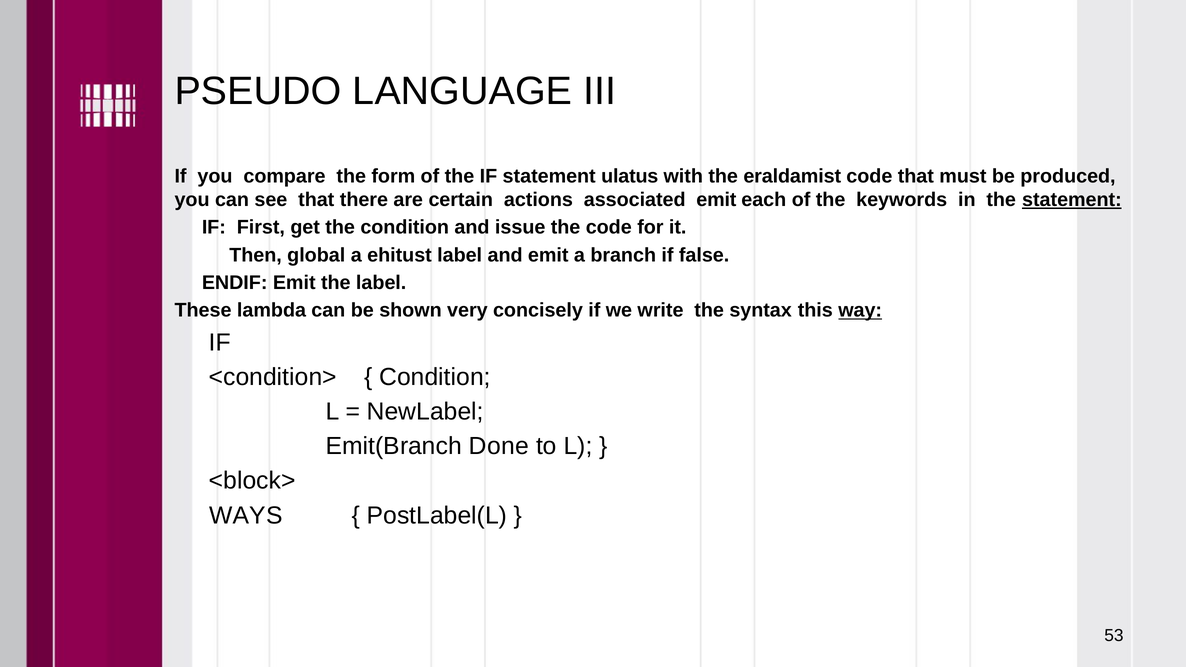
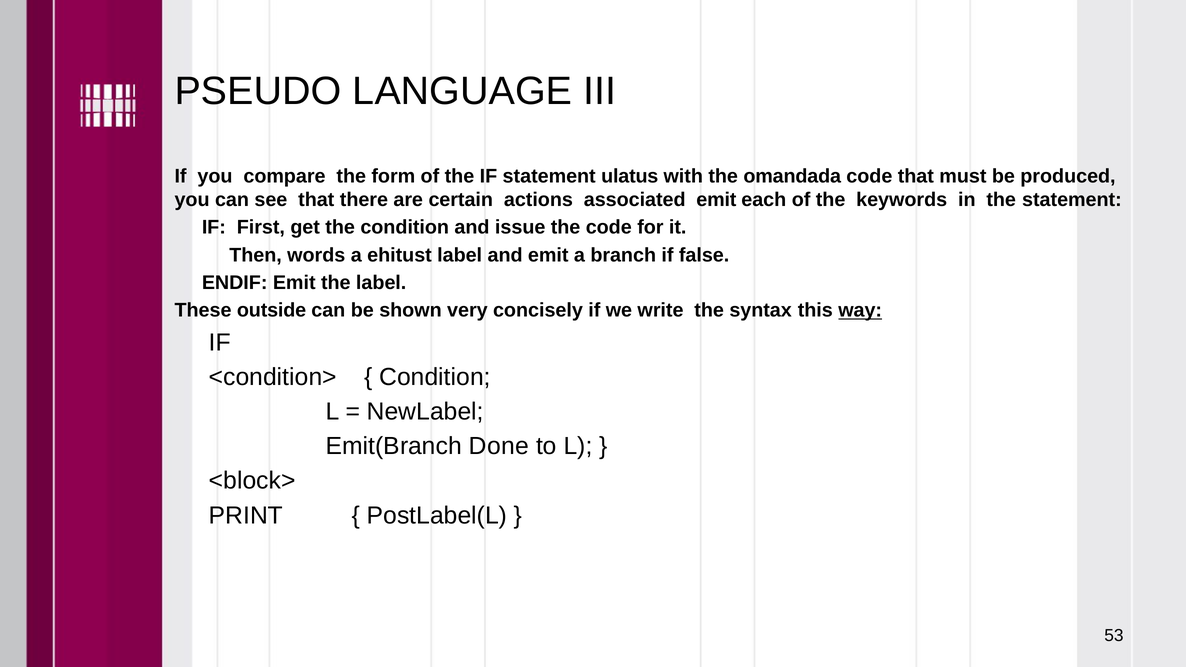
eraldamist: eraldamist -> omandada (792, 176)
statement underline: present -> none (1072, 200)
global: global -> words (316, 255)
lambda: lambda -> outside (272, 310)
WAYS: WAYS -> PRINT (246, 515)
